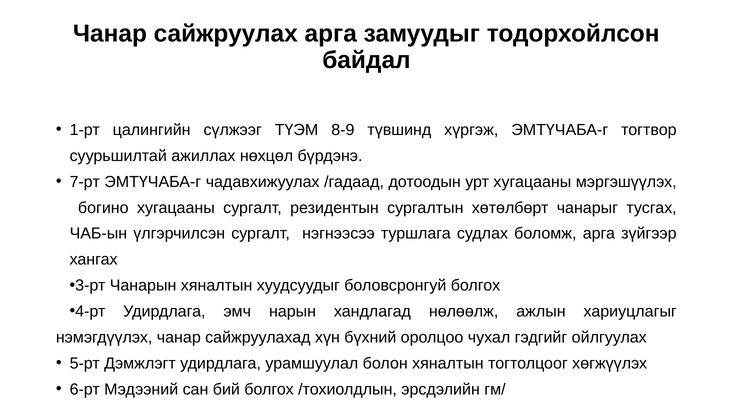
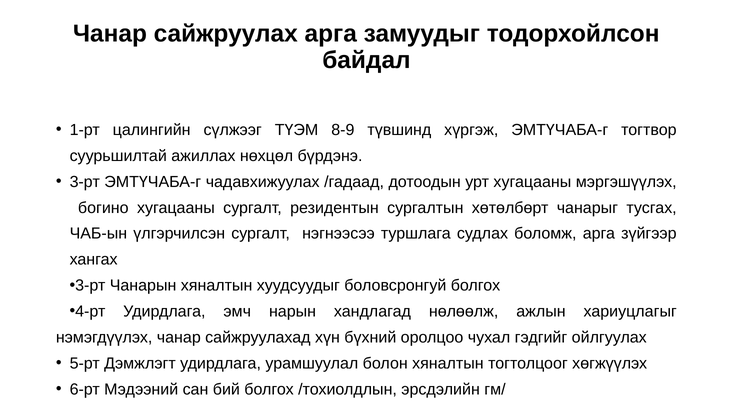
7-рт: 7-рт -> 3-рт (85, 182)
